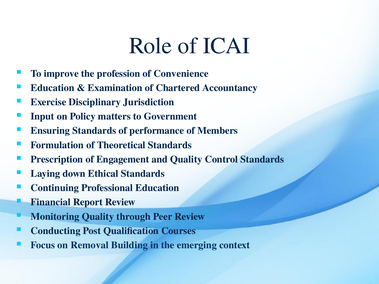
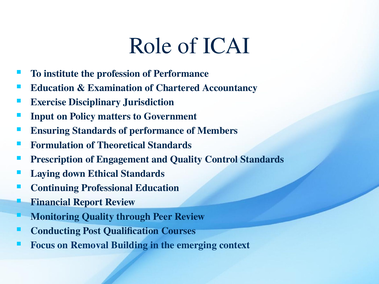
improve: improve -> institute (61, 74)
profession of Convenience: Convenience -> Performance (181, 74)
